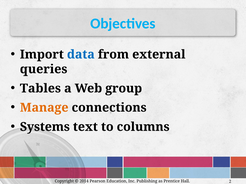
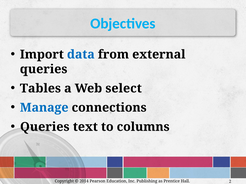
group: group -> select (124, 89)
Manage colour: orange -> blue (44, 108)
Systems: Systems -> Queries (45, 127)
